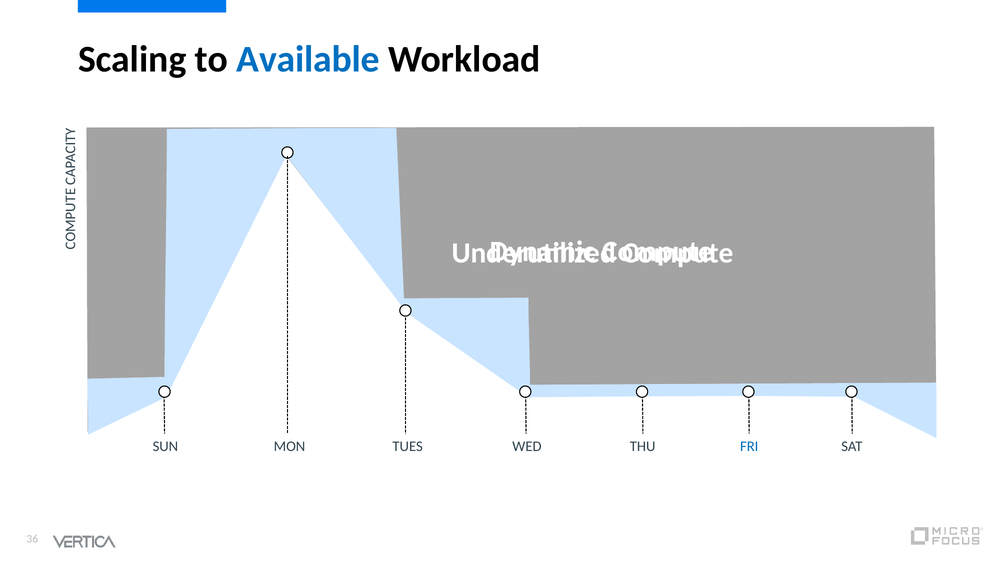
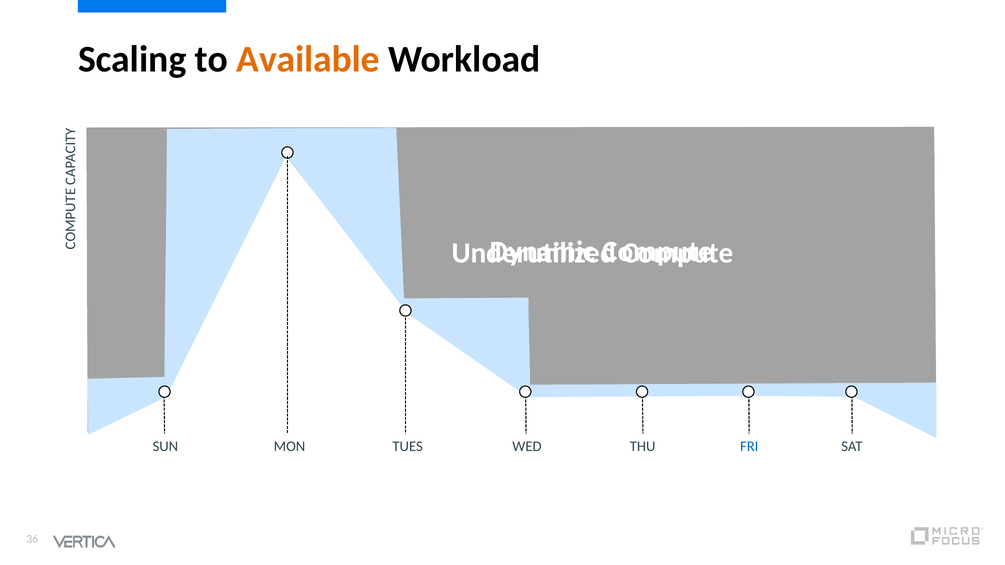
Available colour: blue -> orange (308, 59)
